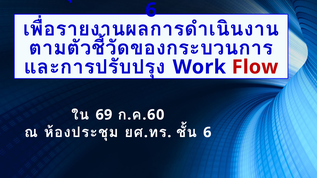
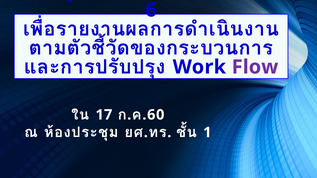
Flow colour: red -> purple (255, 67)
69: 69 -> 17 (104, 115)
6: 6 -> 1 (207, 133)
